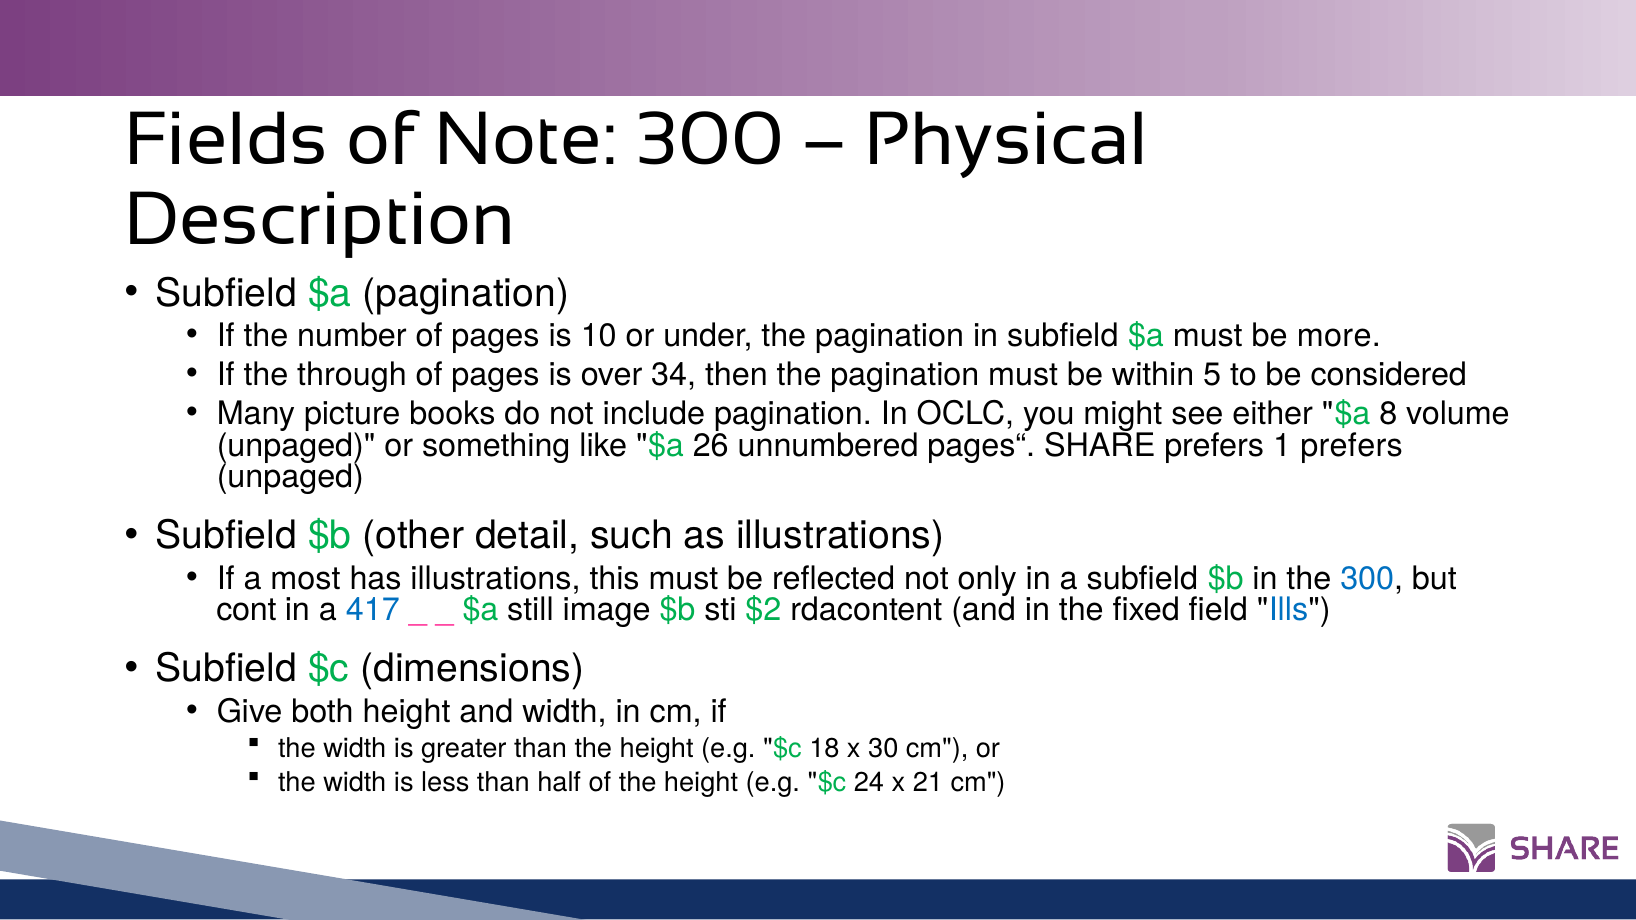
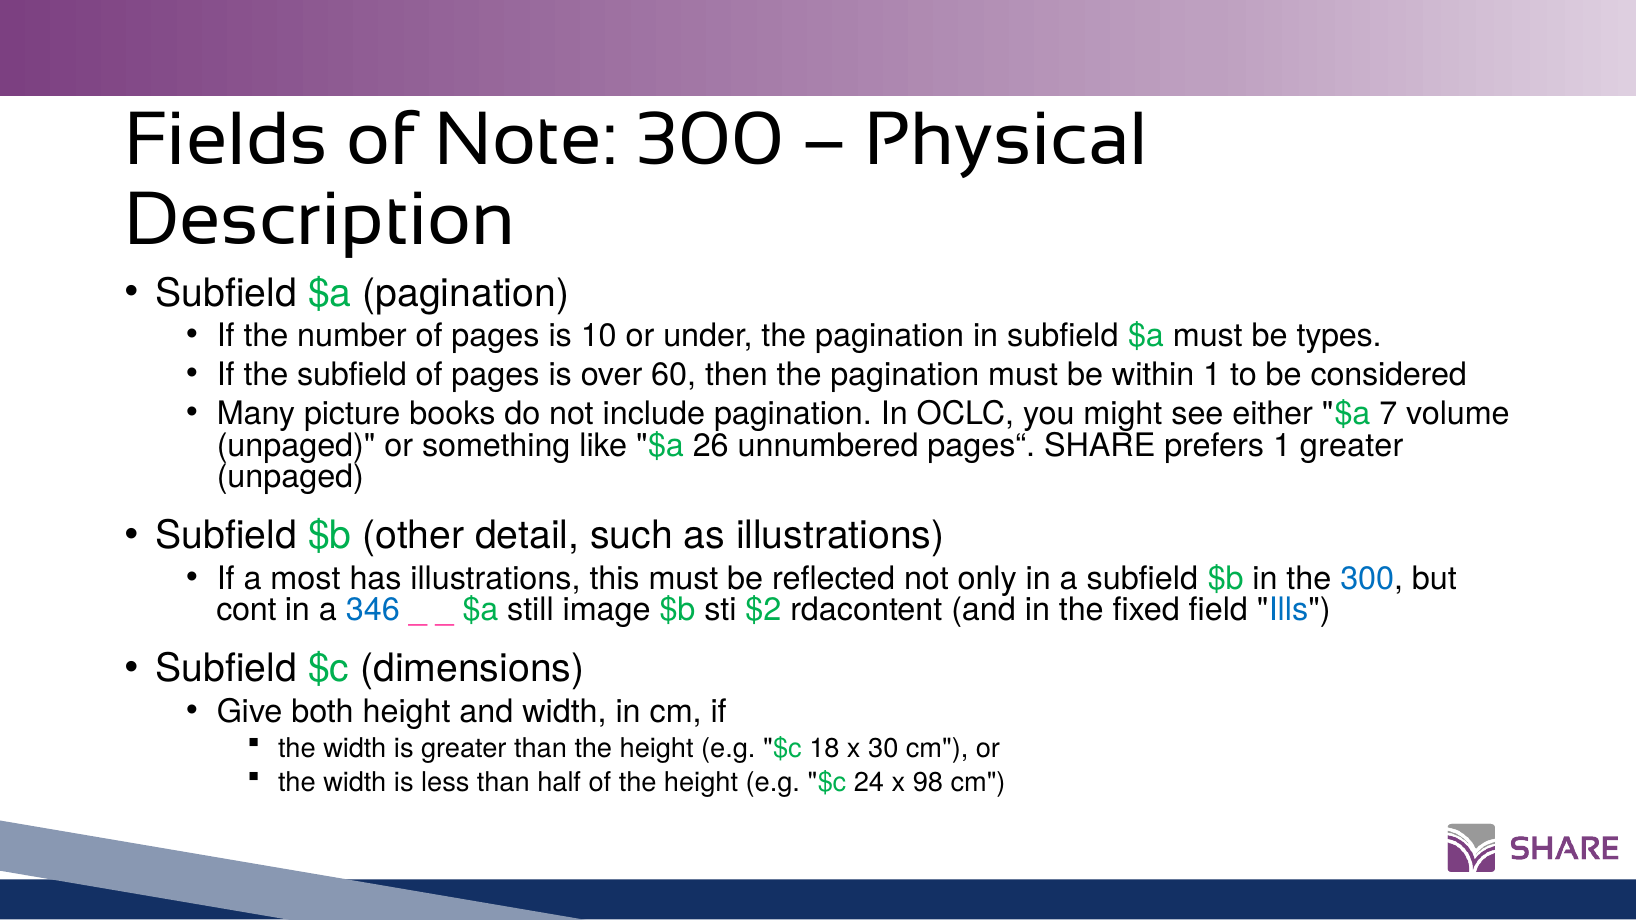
more: more -> types (1339, 336)
the through: through -> subfield (352, 375)
34: 34 -> 60 (674, 375)
within 5: 5 -> 1 (1212, 375)
8: 8 -> 7 (1388, 414)
1 prefers: prefers -> greater (1352, 445)
417: 417 -> 346 (373, 610)
21: 21 -> 98 (928, 783)
